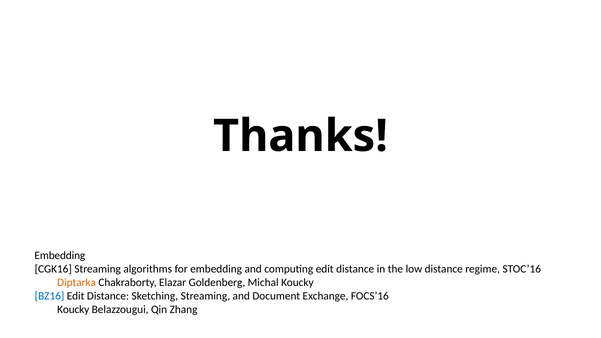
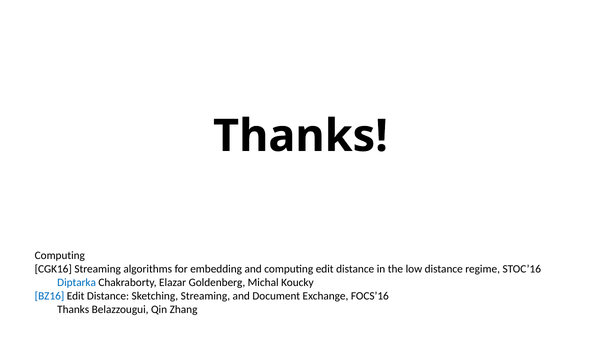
Embedding: Embedding -> Computing (60, 256)
Diptarka colour: orange -> blue (77, 283)
Koucky: Koucky -> Thanks (73, 310)
